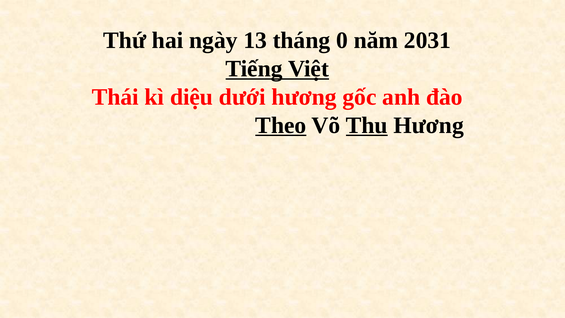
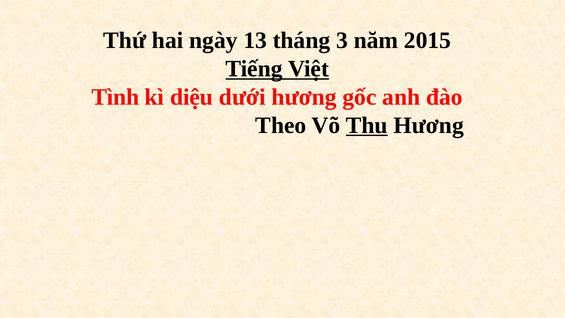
0: 0 -> 3 (342, 40)
2031: 2031 -> 2015 (427, 40)
Thái: Thái -> Tình (115, 97)
Theo underline: present -> none (281, 125)
